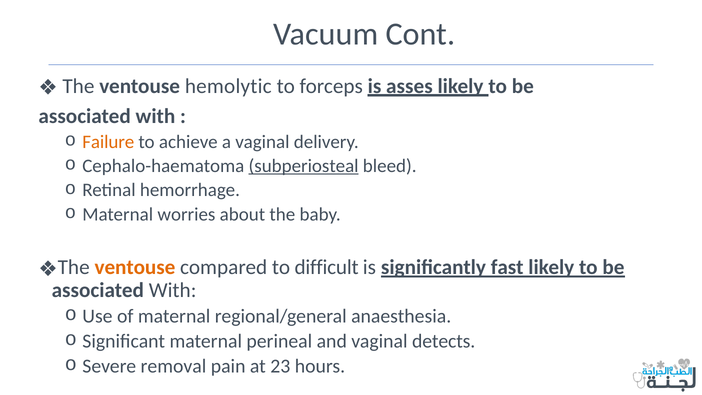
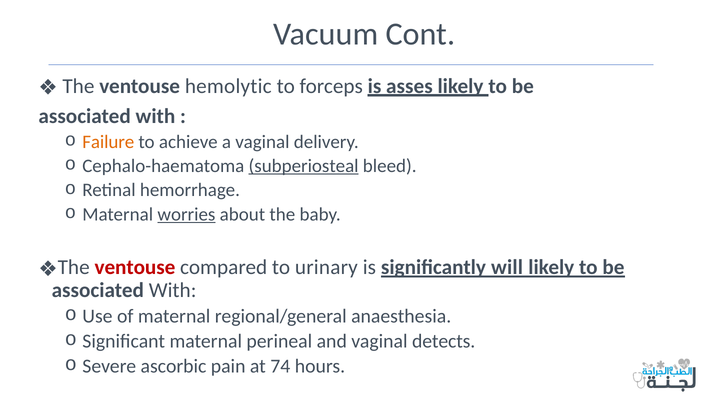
worries underline: none -> present (186, 214)
ventouse colour: orange -> red (135, 267)
difficult: difficult -> urinary (326, 267)
fast: fast -> will (507, 267)
removal: removal -> ascorbic (173, 366)
23: 23 -> 74 (280, 366)
